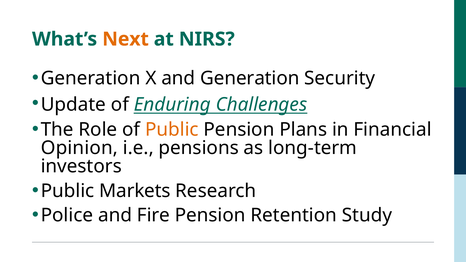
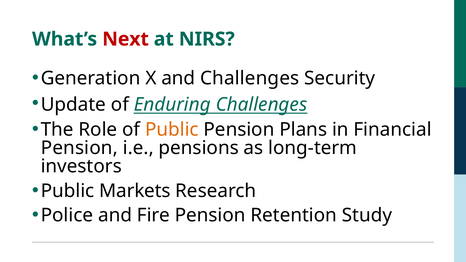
Next colour: orange -> red (126, 39)
and Generation: Generation -> Challenges (250, 78)
Opinion: Opinion -> Pension (79, 148)
